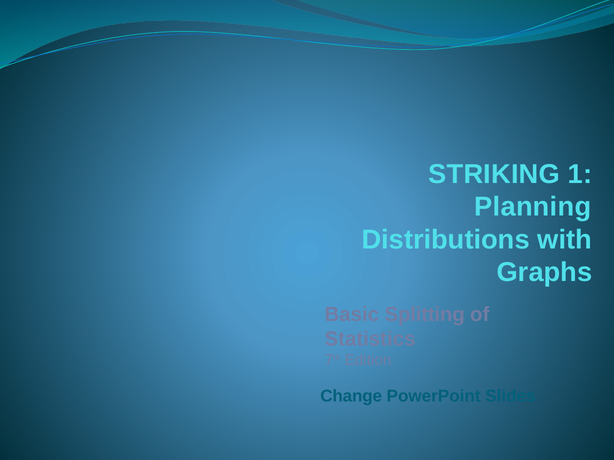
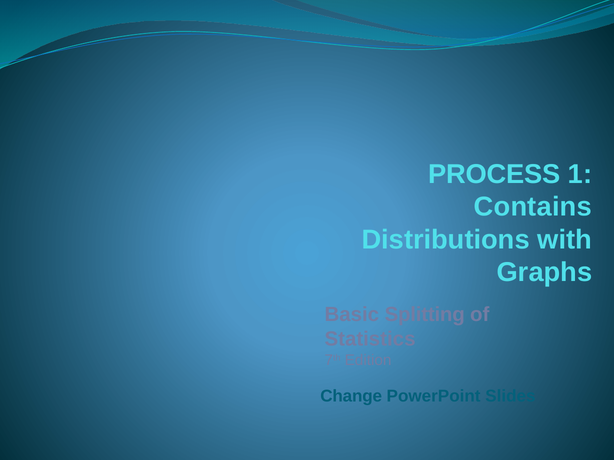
STRIKING: STRIKING -> PROCESS (494, 174)
Planning: Planning -> Contains (533, 207)
